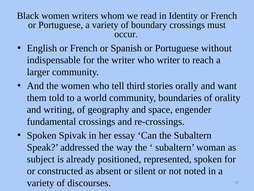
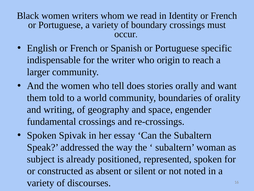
without: without -> specific (216, 48)
who writer: writer -> origin (168, 60)
third: third -> does (136, 86)
